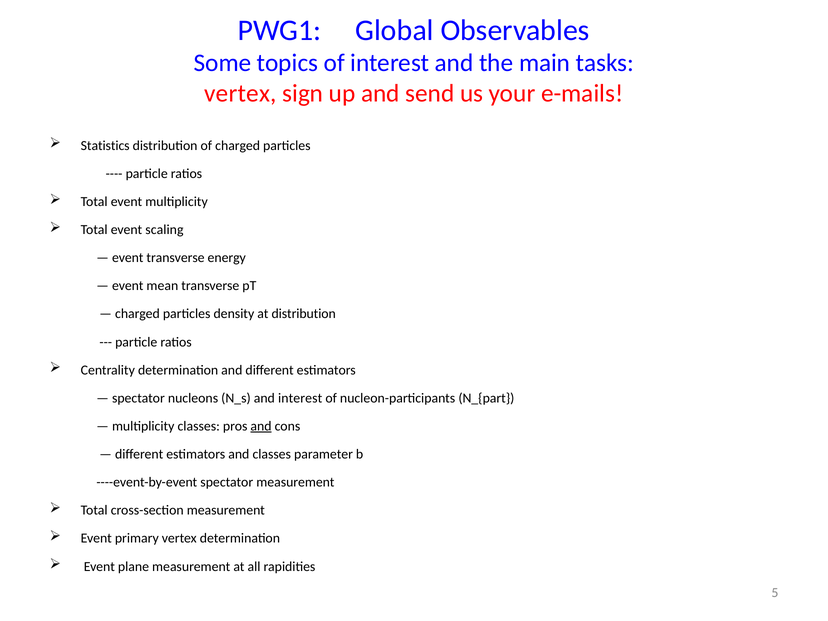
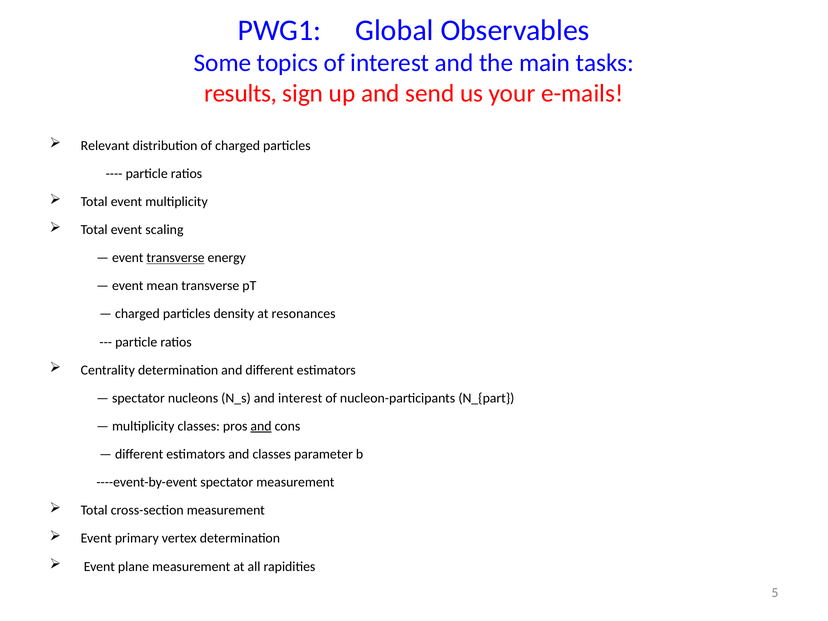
vertex: vertex -> results (241, 93)
Statistics: Statistics -> Relevant (105, 146)
transverse underline: none -> present (176, 258)
at distribution: distribution -> resonances (304, 314)
